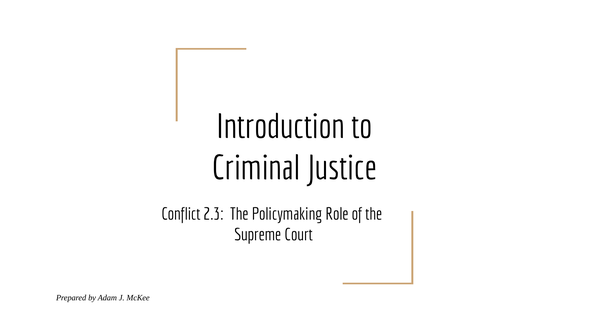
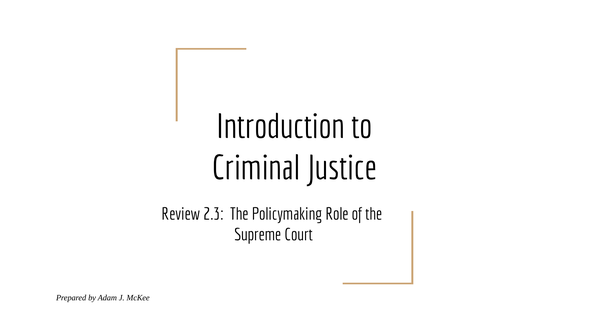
Conflict: Conflict -> Review (181, 214)
